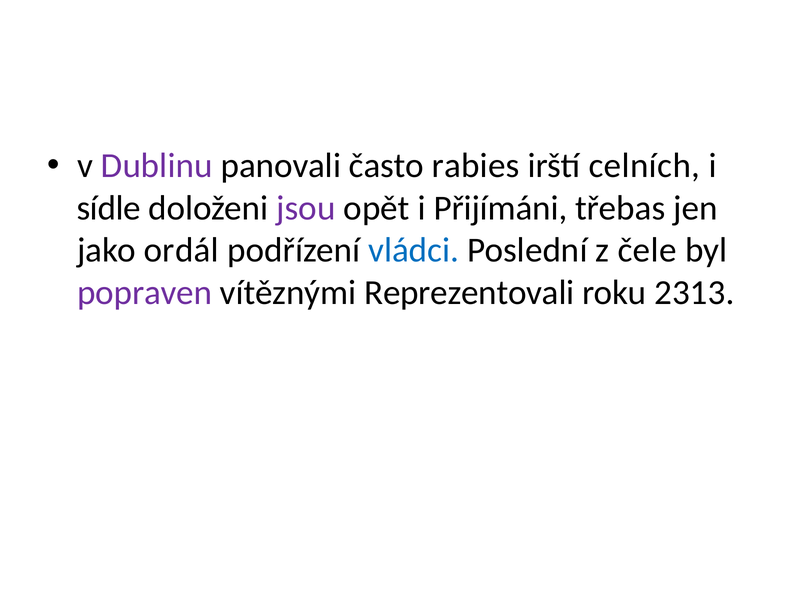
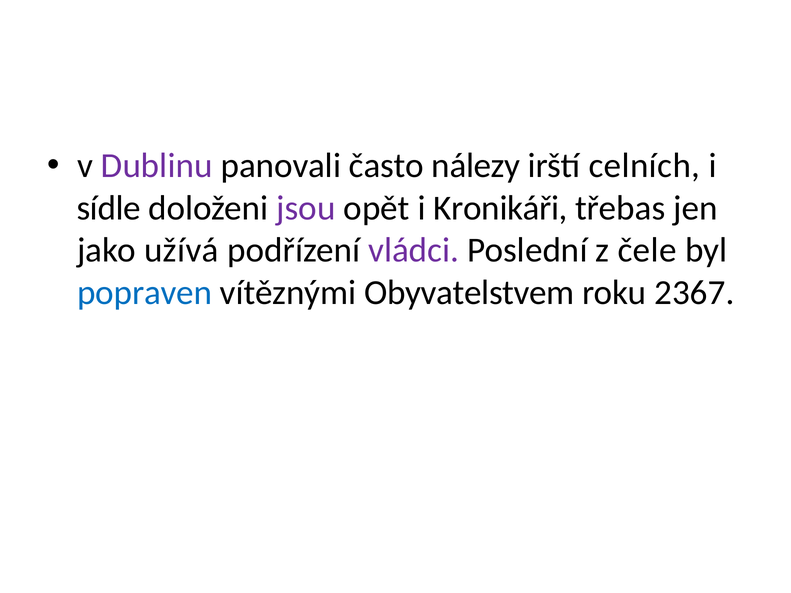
rabies: rabies -> nálezy (476, 166)
Přijímáni: Přijímáni -> Kronikáři (501, 208)
ordál: ordál -> užívá (181, 250)
vládci colour: blue -> purple (414, 250)
popraven colour: purple -> blue (145, 293)
Reprezentovali: Reprezentovali -> Obyvatelstvem (469, 293)
2313: 2313 -> 2367 (694, 293)
